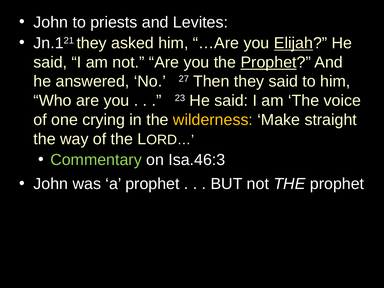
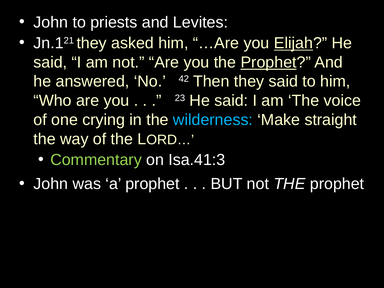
27: 27 -> 42 (184, 79)
wilderness colour: yellow -> light blue (213, 120)
Isa.46:3: Isa.46:3 -> Isa.41:3 (197, 160)
